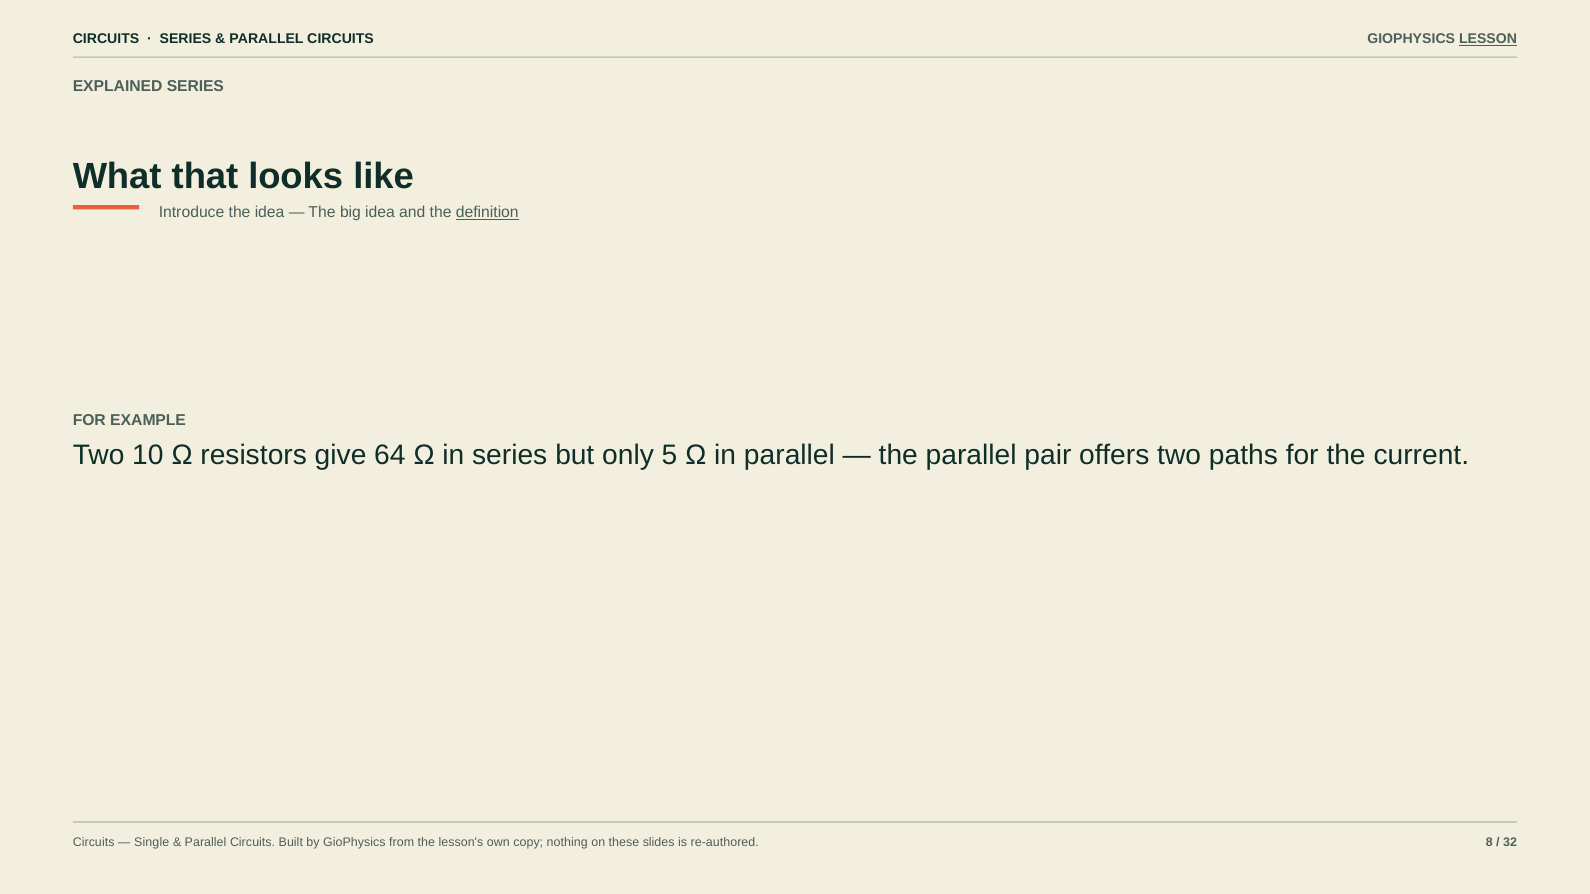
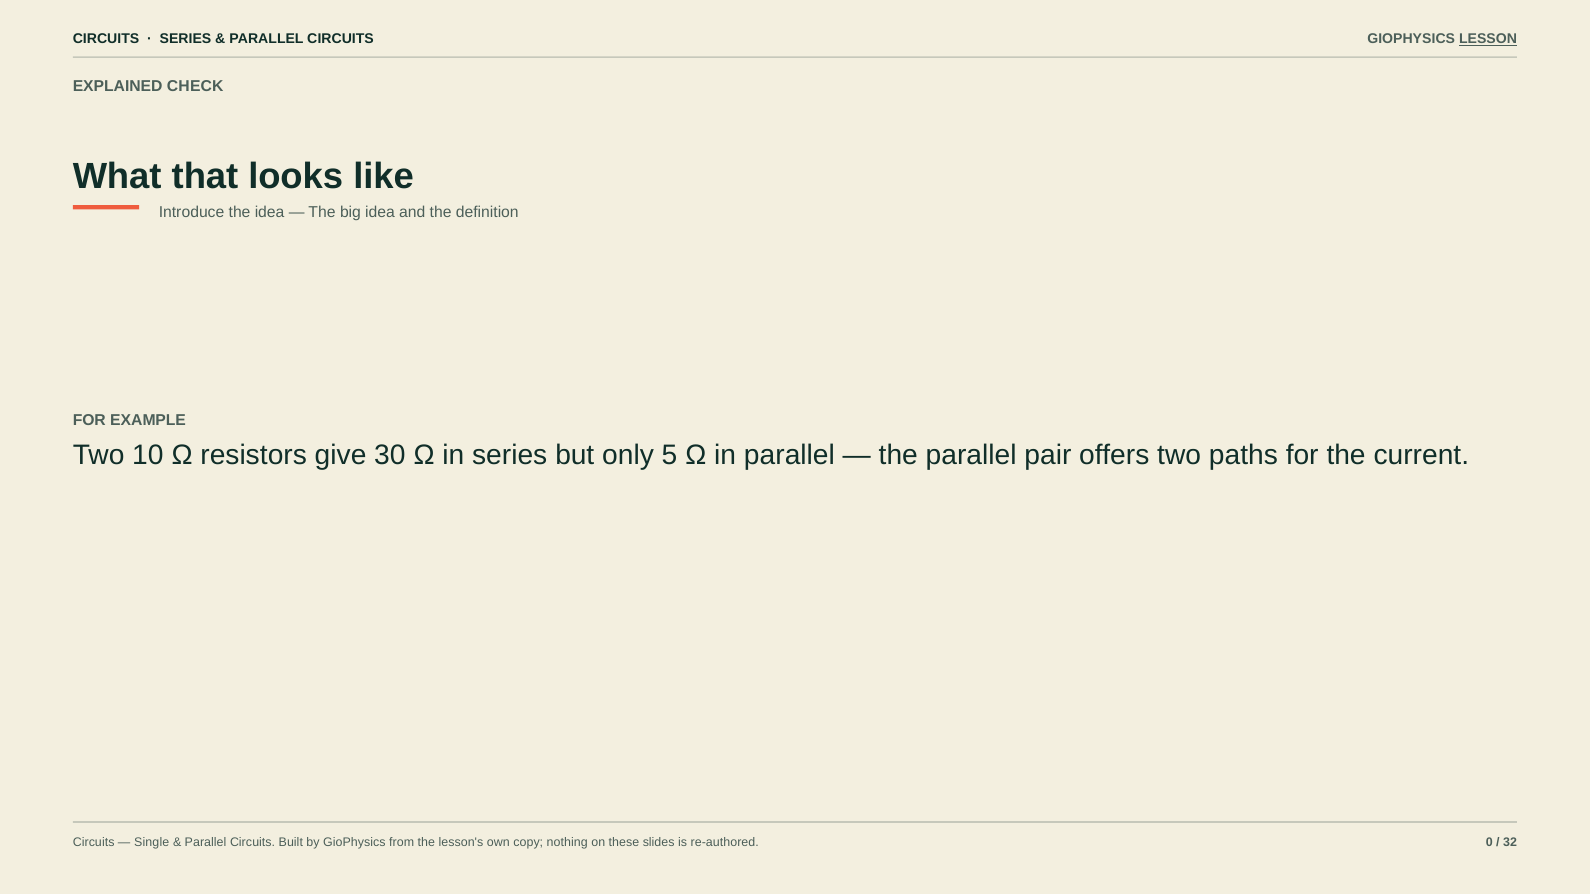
EXPLAINED SERIES: SERIES -> CHECK (195, 87)
definition underline: present -> none (487, 213)
64: 64 -> 30 (390, 456)
8: 8 -> 0 (1489, 843)
